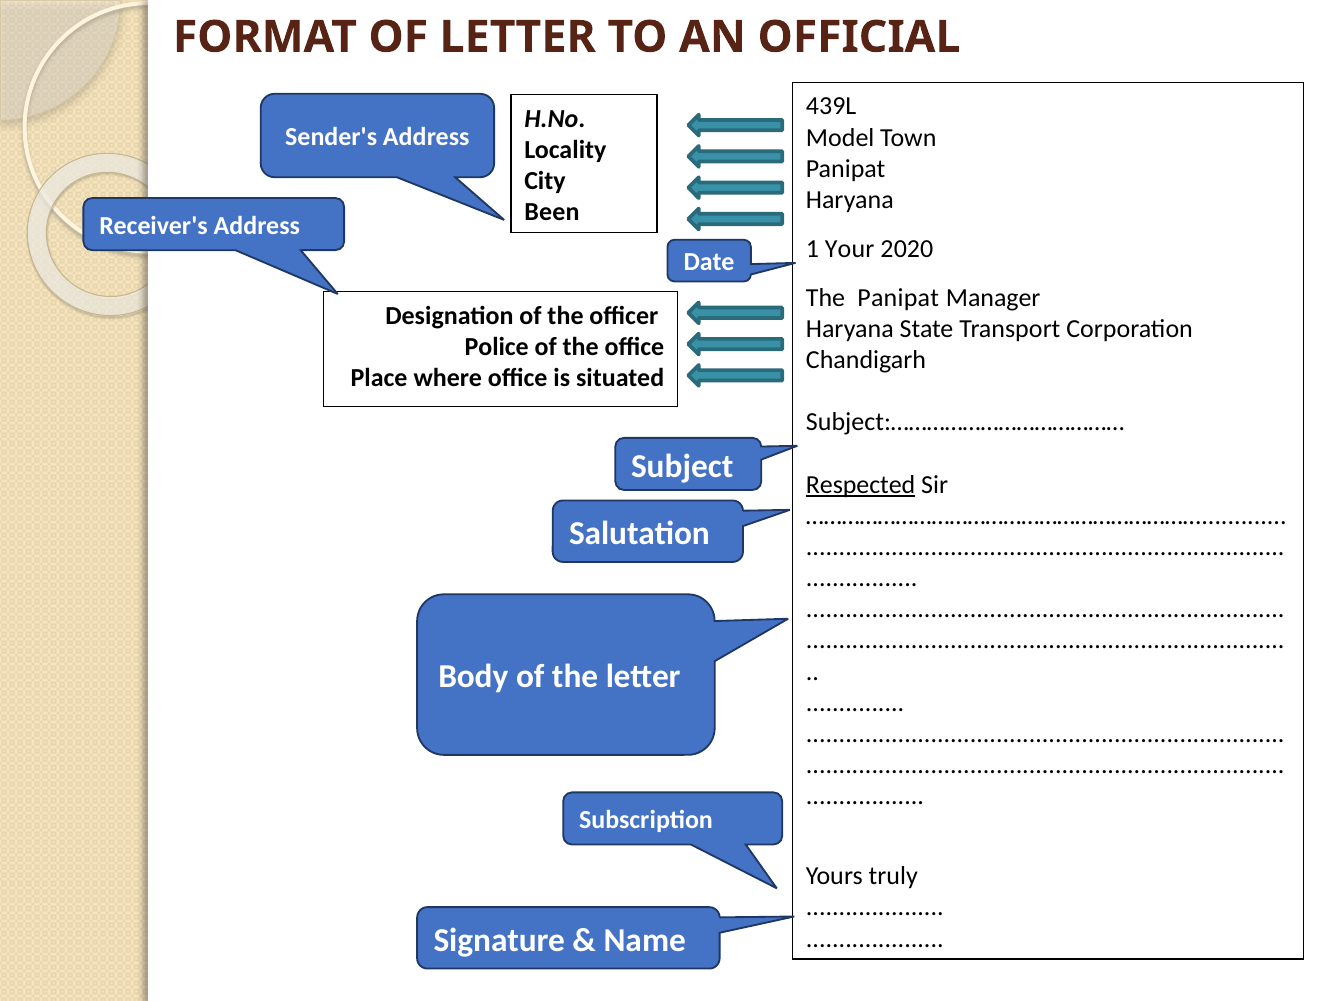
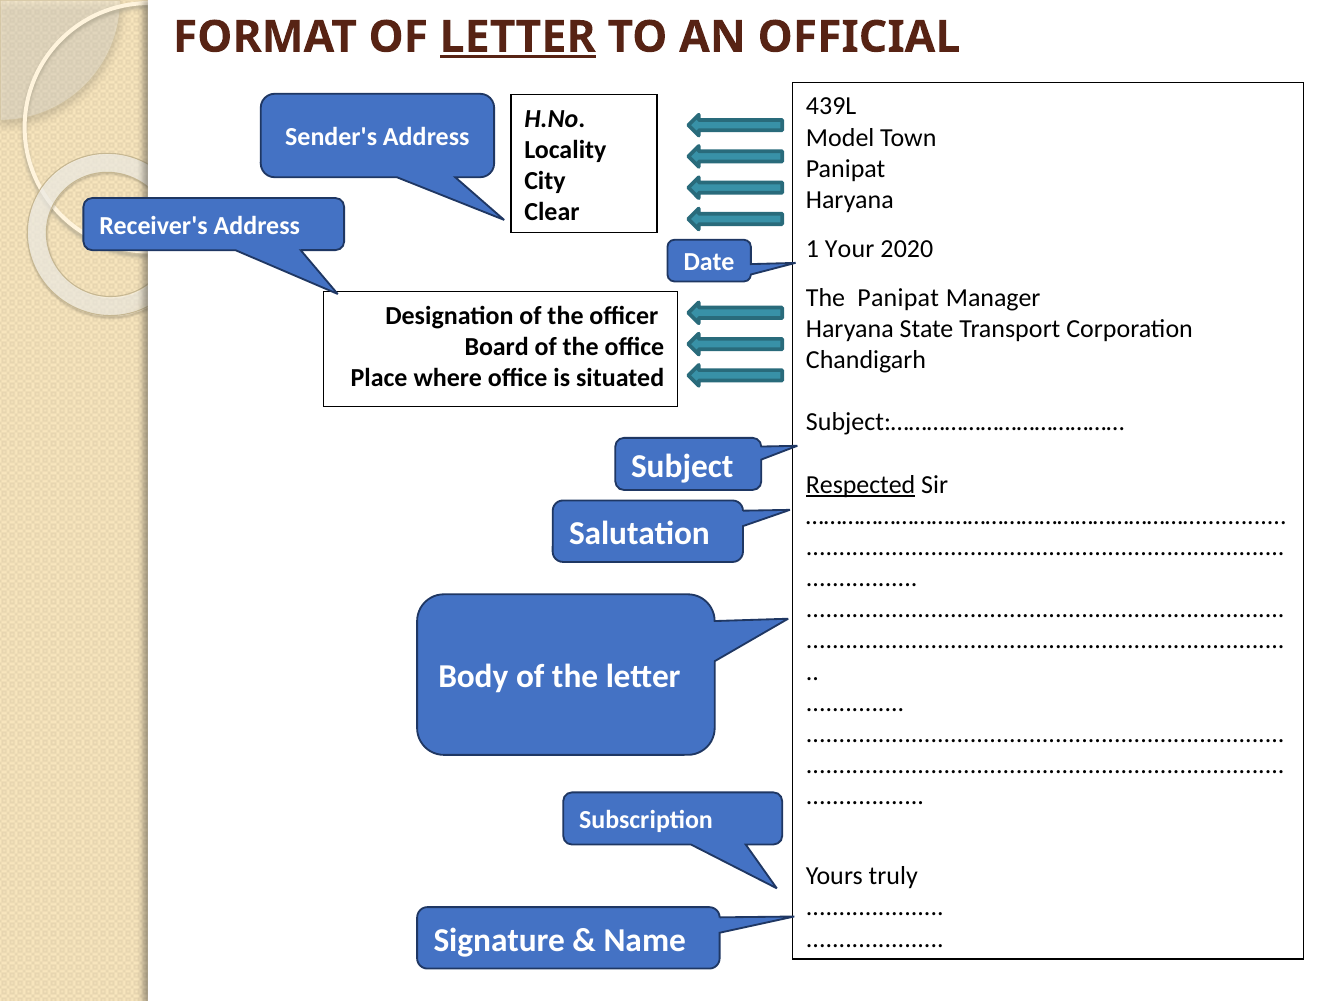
LETTER underline: none -> present (518, 37)
Been: Been -> Clear (552, 212)
Police: Police -> Board (497, 347)
